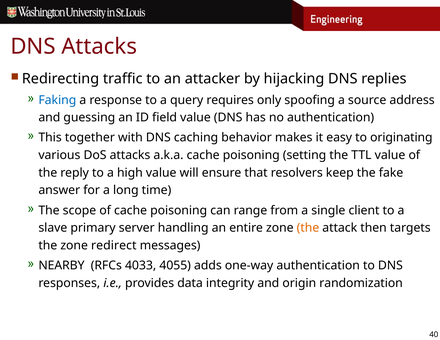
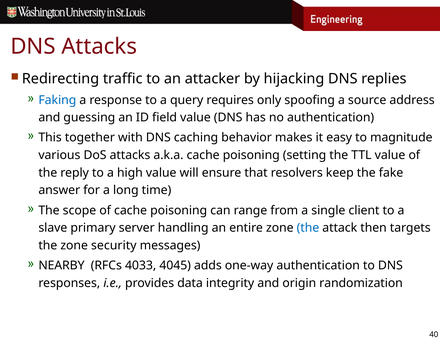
originating: originating -> magnitude (401, 138)
the colour: orange -> blue (308, 228)
redirect: redirect -> security (114, 245)
4055: 4055 -> 4045 (175, 265)
